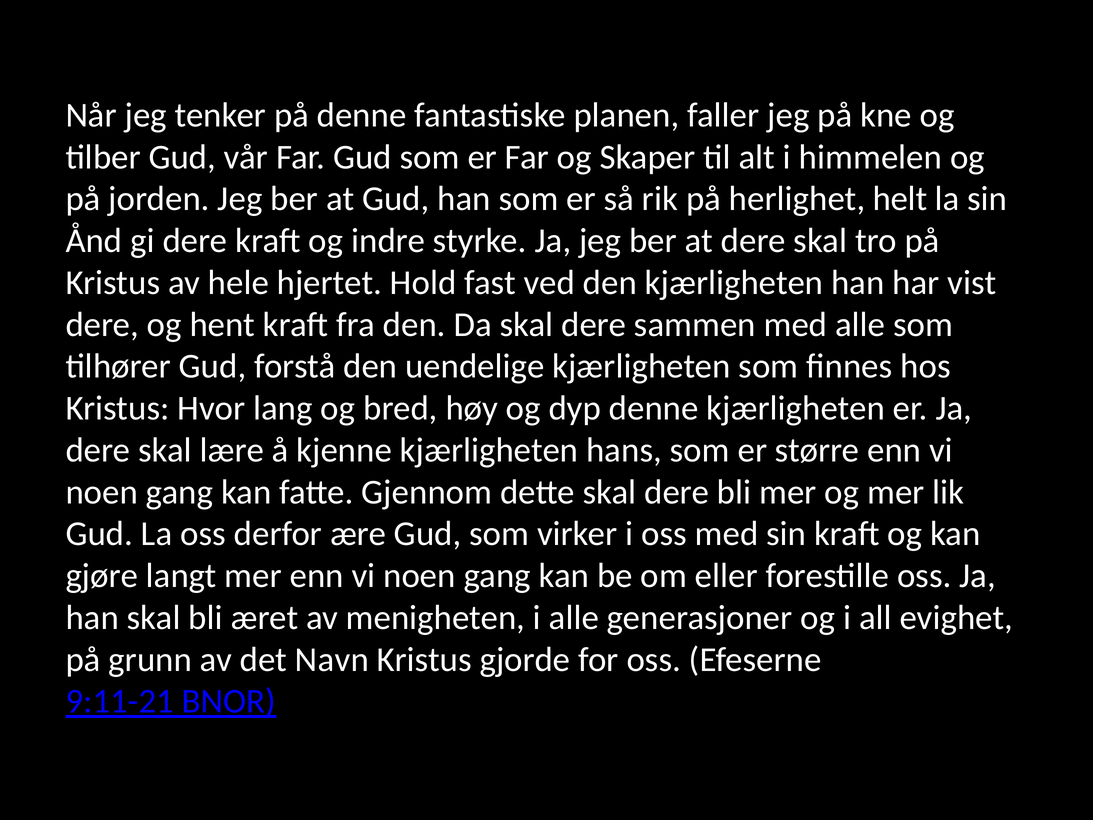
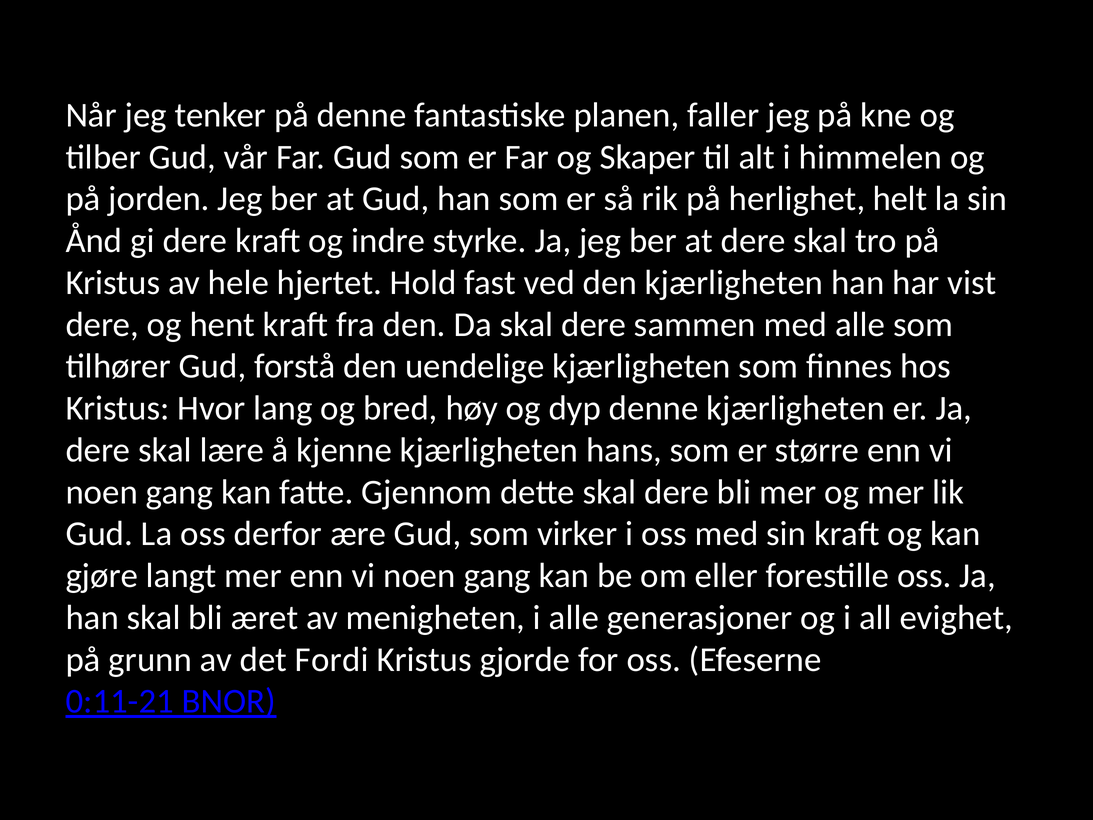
Navn: Navn -> Fordi (332, 659)
9:11-21: 9:11-21 -> 0:11-21 (120, 701)
